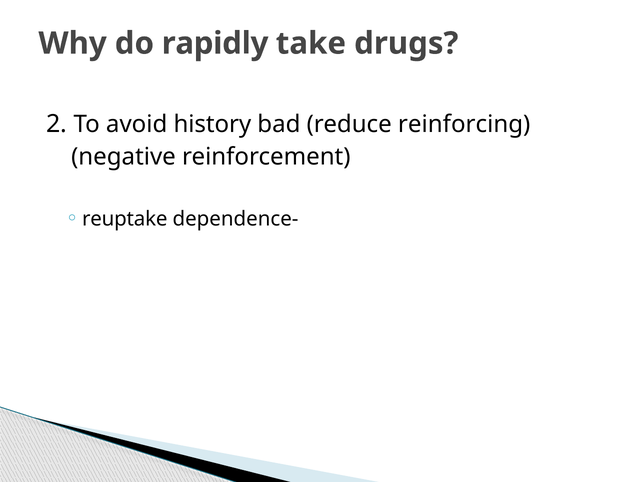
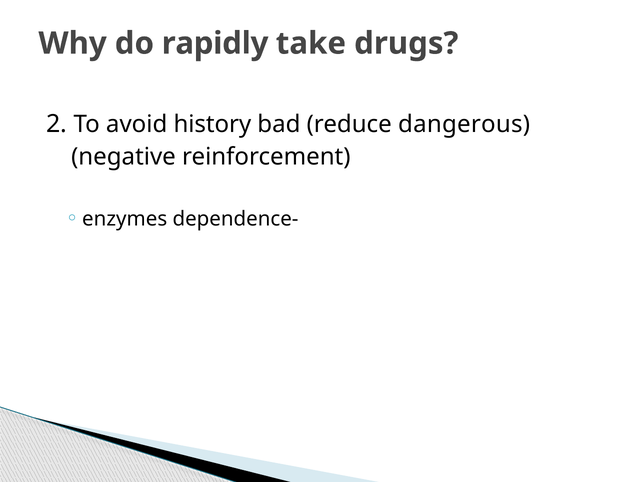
reinforcing: reinforcing -> dangerous (464, 124)
reuptake: reuptake -> enzymes (125, 219)
